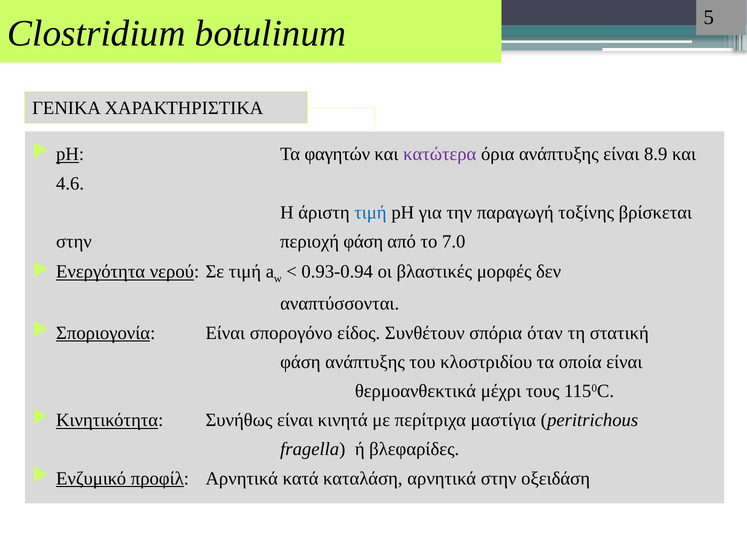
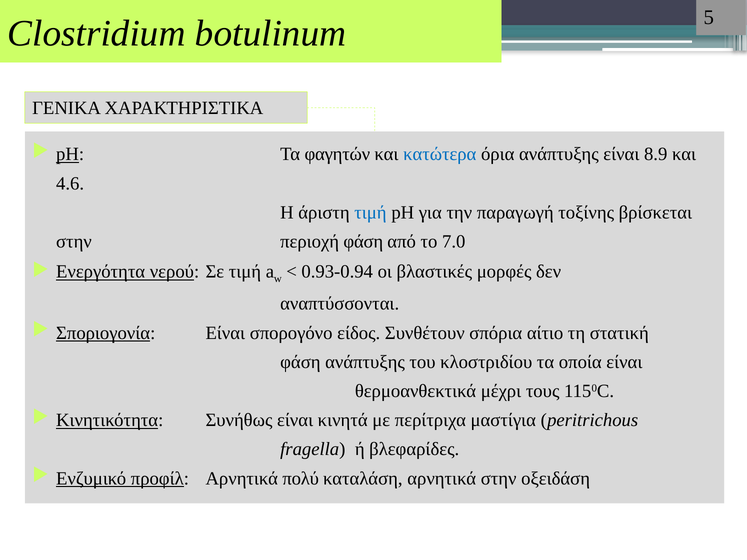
κατώτερα colour: purple -> blue (440, 154)
όταν: όταν -> αίτιο (545, 333)
κατά: κατά -> πολύ (301, 479)
